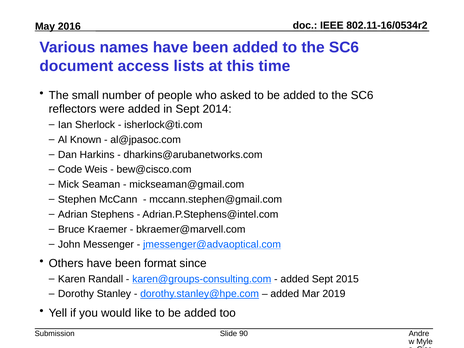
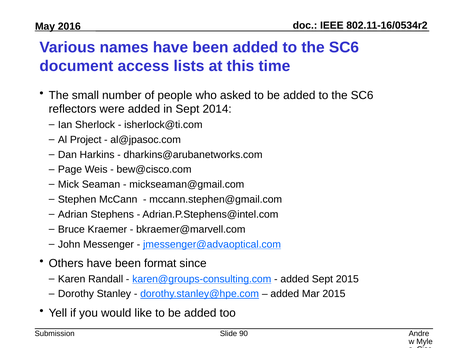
Known: Known -> Project (86, 140)
Code: Code -> Page (70, 170)
Mar 2019: 2019 -> 2015 (334, 294)
